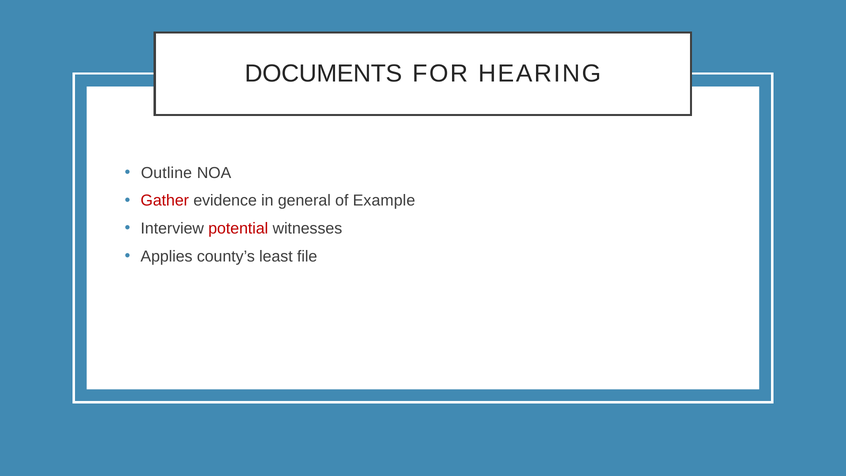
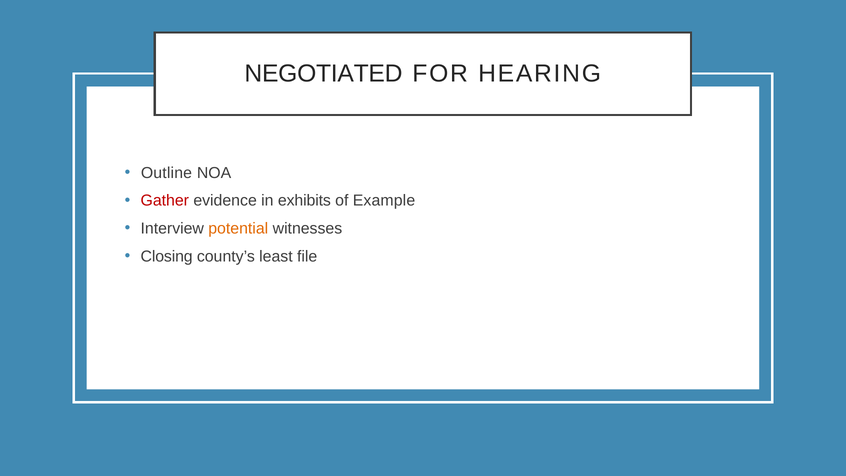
DOCUMENTS: DOCUMENTS -> NEGOTIATED (323, 73)
general: general -> exhibits (304, 201)
potential colour: red -> orange (238, 229)
Applies: Applies -> Closing (167, 256)
